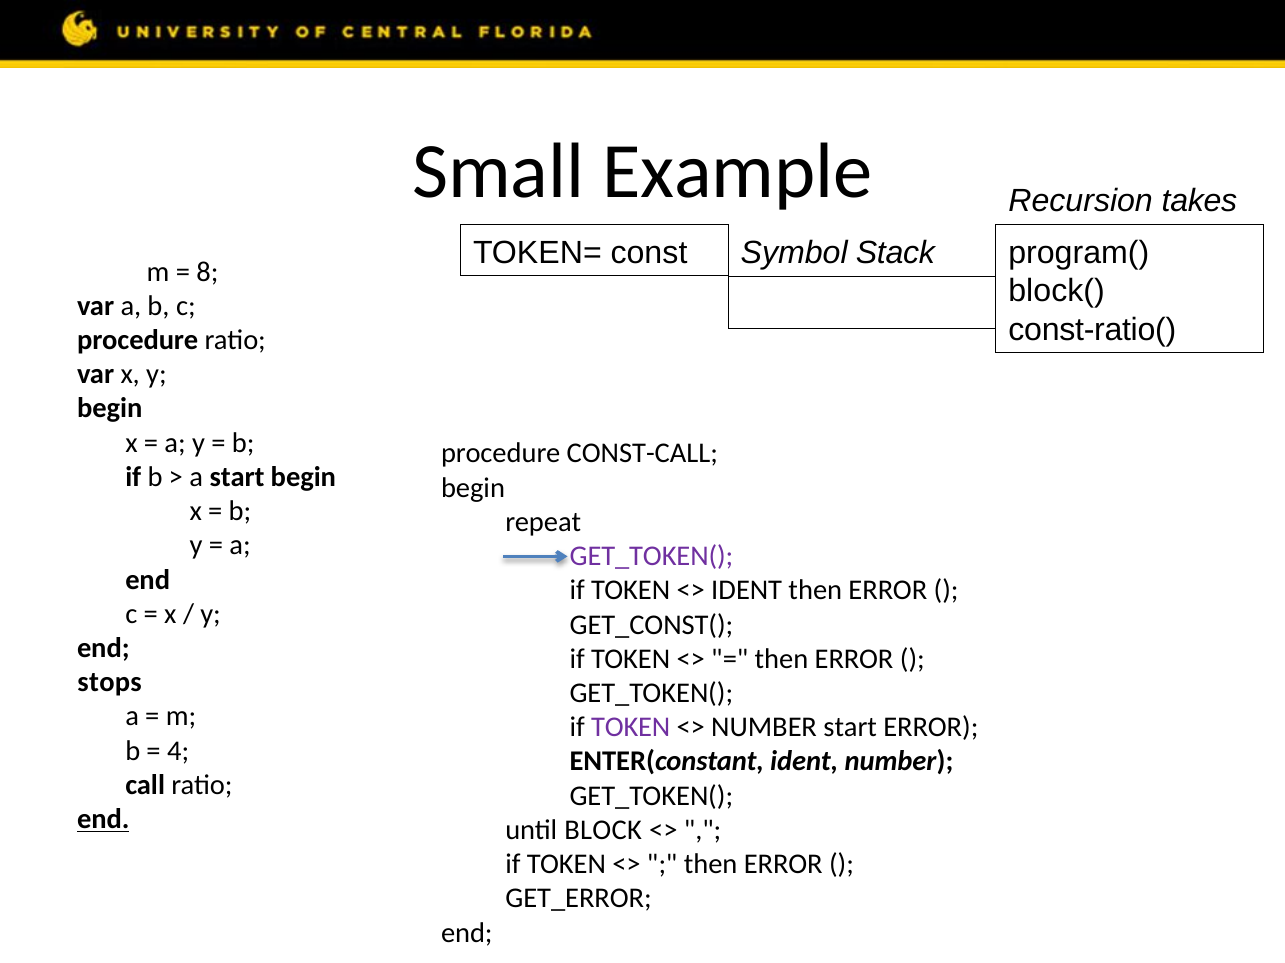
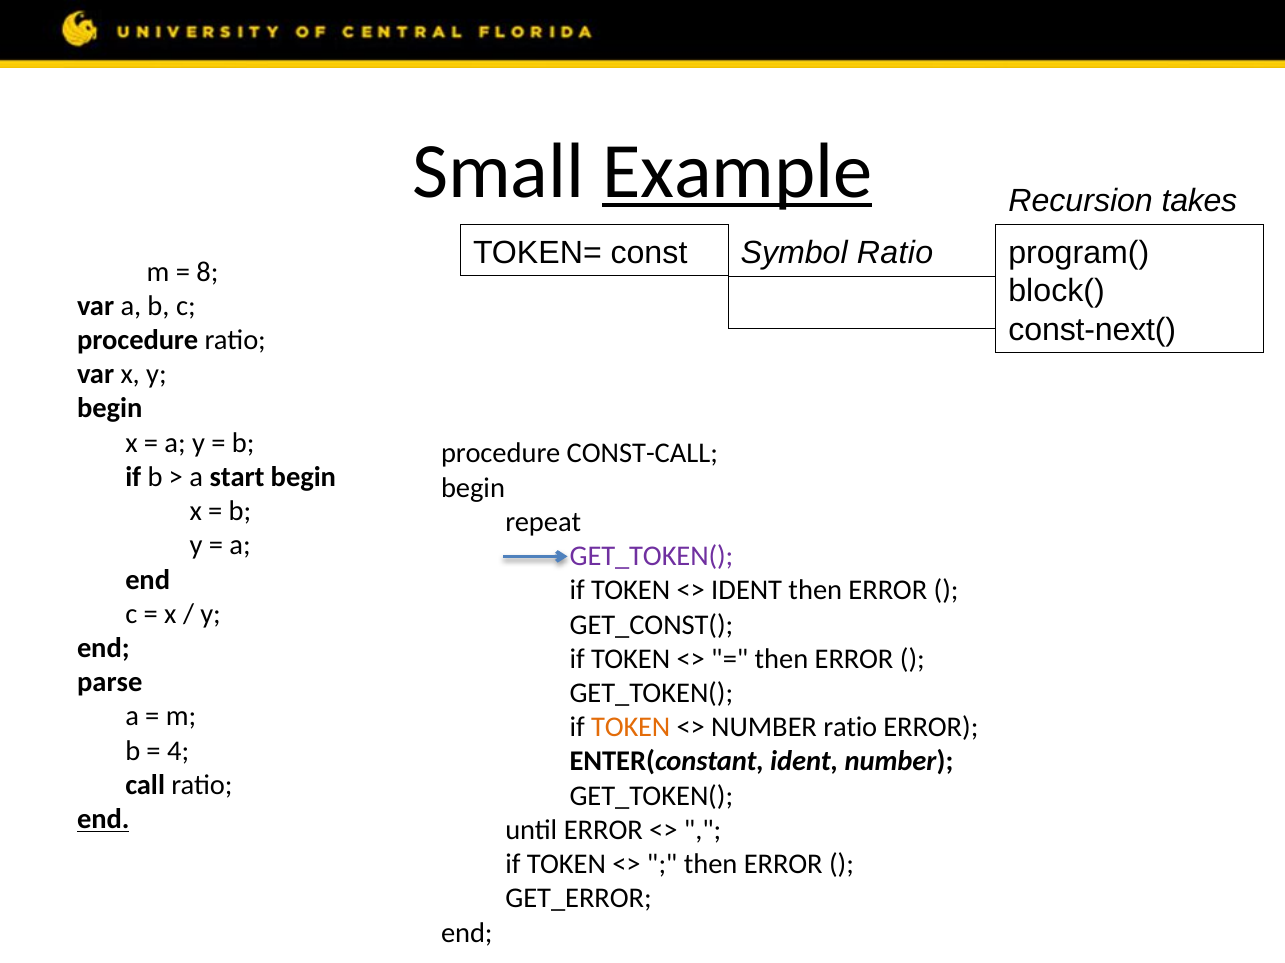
Example underline: none -> present (737, 171)
Symbol Stack: Stack -> Ratio (895, 253)
const-ratio(: const-ratio( -> const-next( (1092, 330)
stops: stops -> parse (110, 683)
TOKEN colour: purple -> orange (631, 728)
NUMBER start: start -> ratio (850, 728)
until BLOCK: BLOCK -> ERROR (603, 831)
